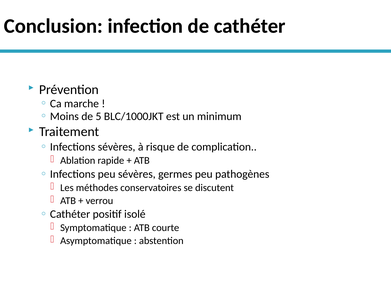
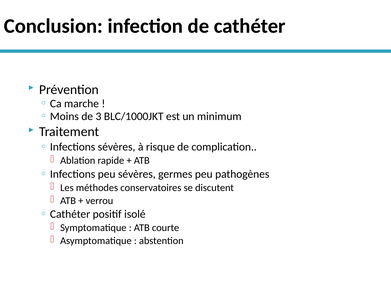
5: 5 -> 3 (98, 116)
